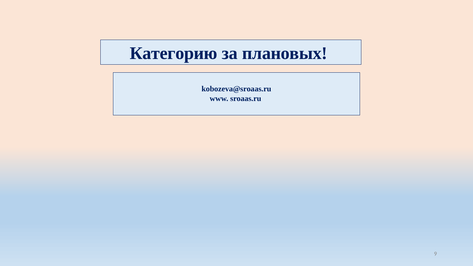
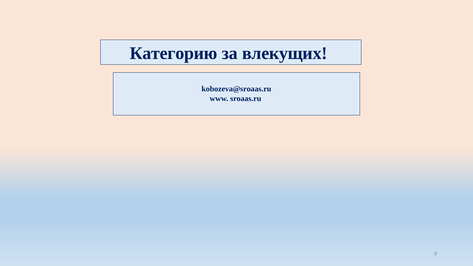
плановых: плановых -> влекущих (285, 53)
